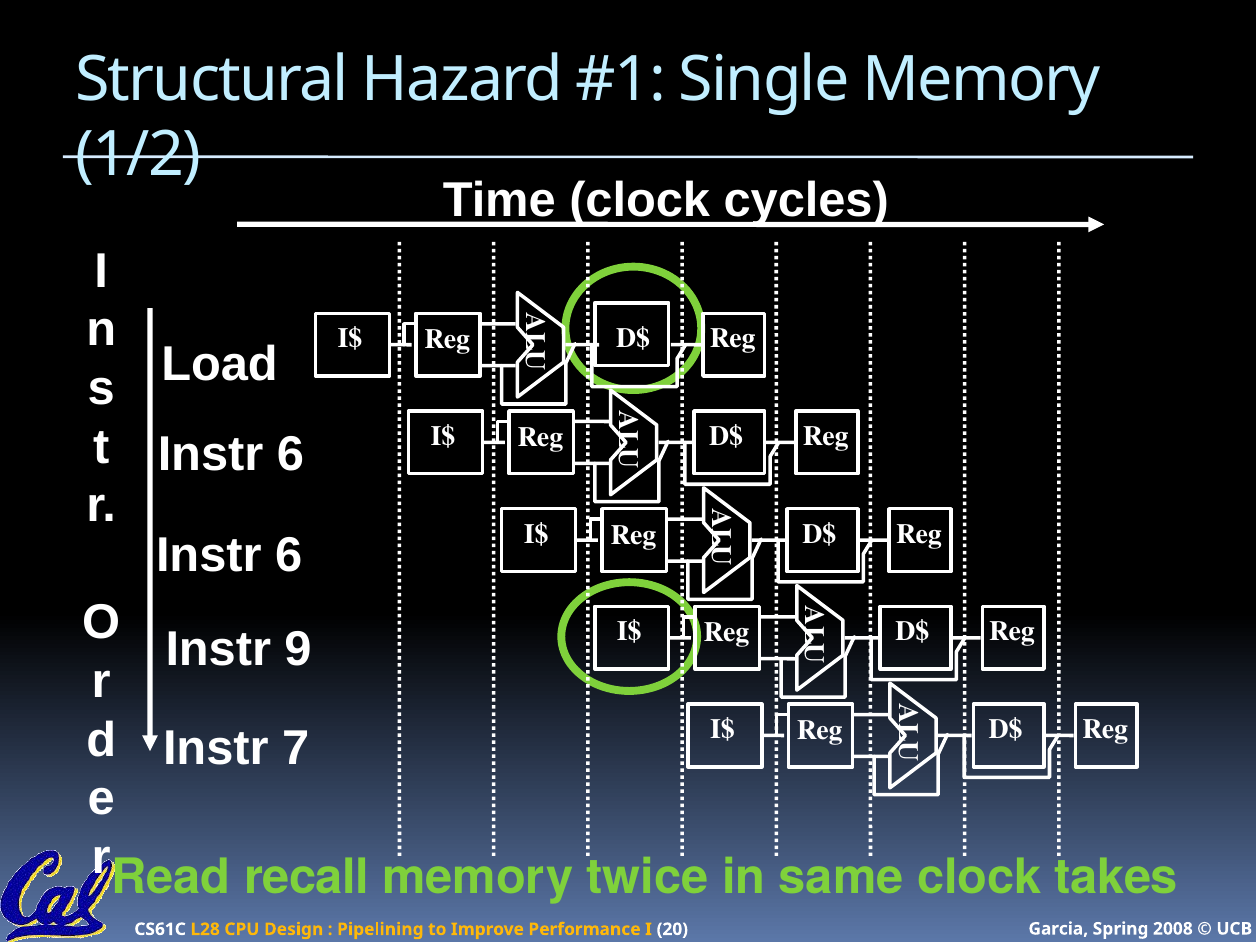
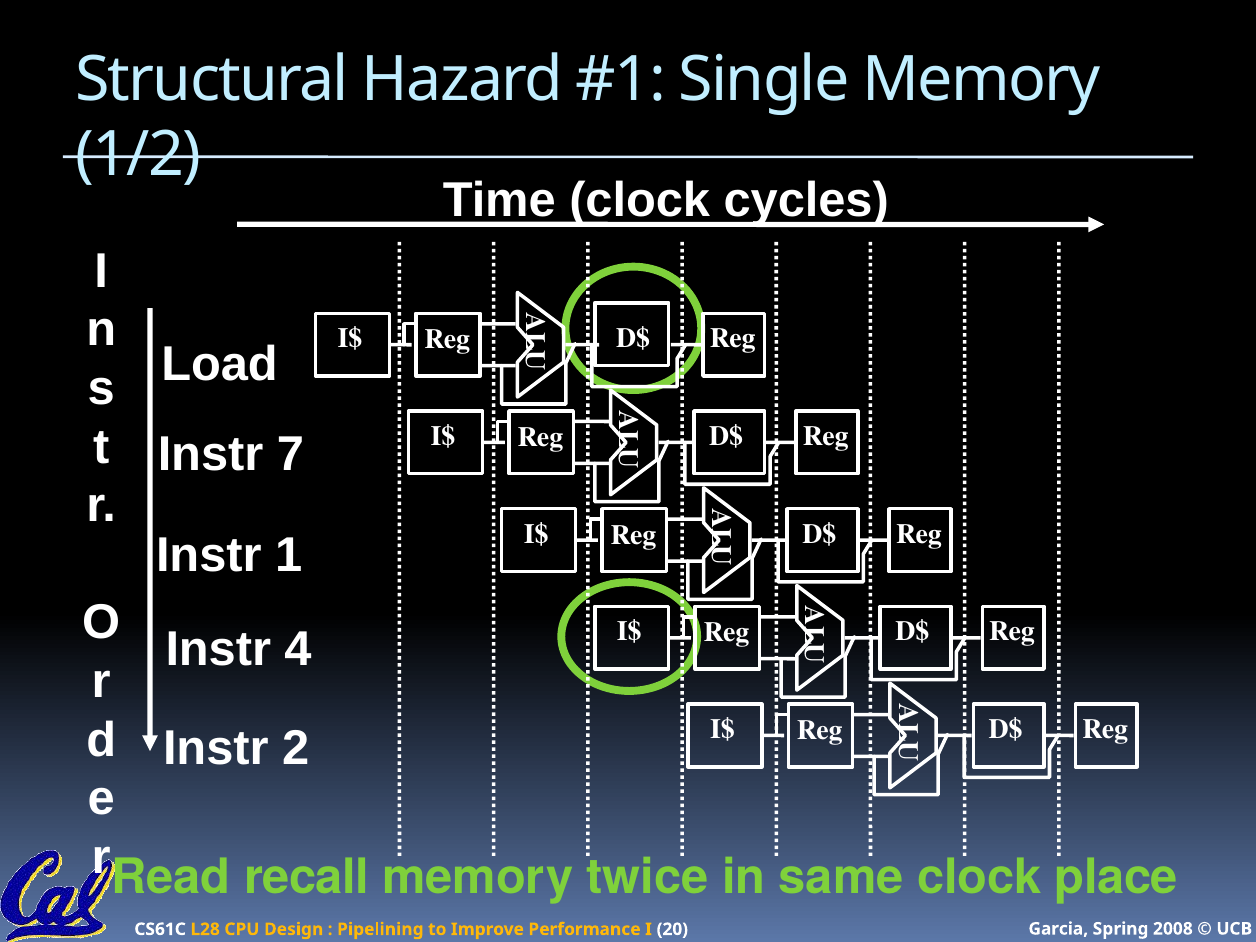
6: 6 -> 7 (290, 455)
6: 6 -> 1 (289, 556)
9: 9 -> 4 (298, 650)
7: 7 -> 2 (296, 749)
takes: takes -> place (1116, 878)
